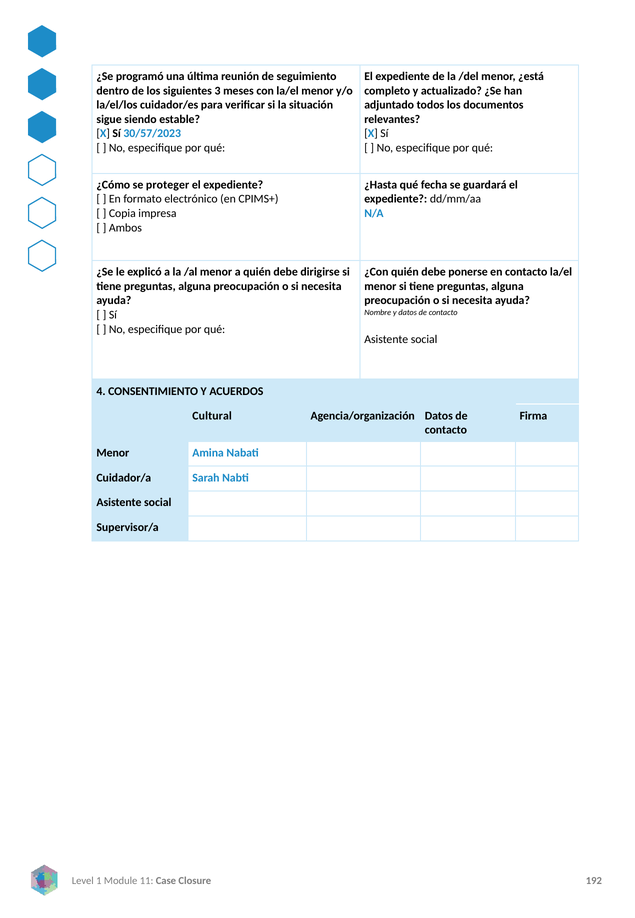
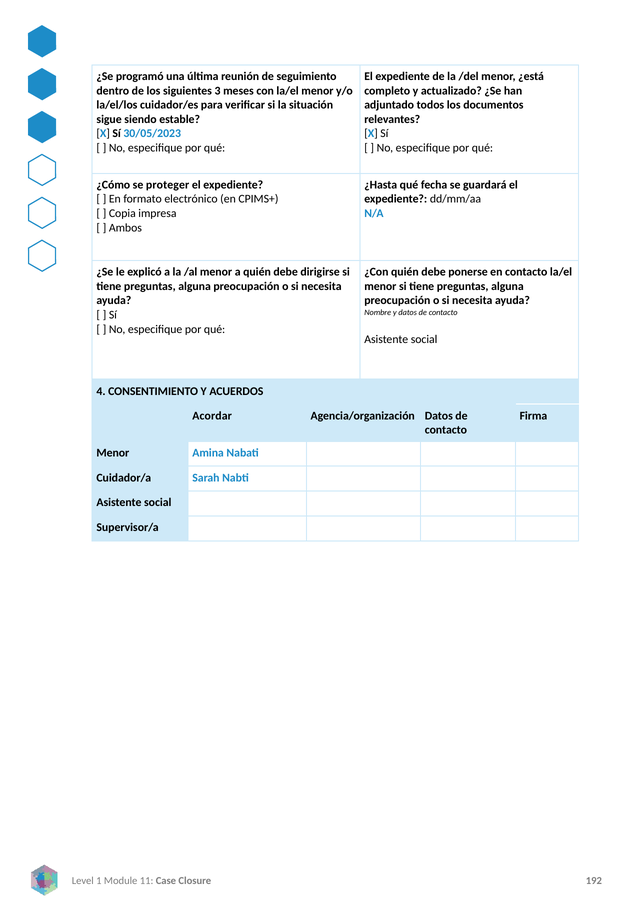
30/57/2023: 30/57/2023 -> 30/05/2023 (152, 133)
Cultural: Cultural -> Acordar (212, 415)
